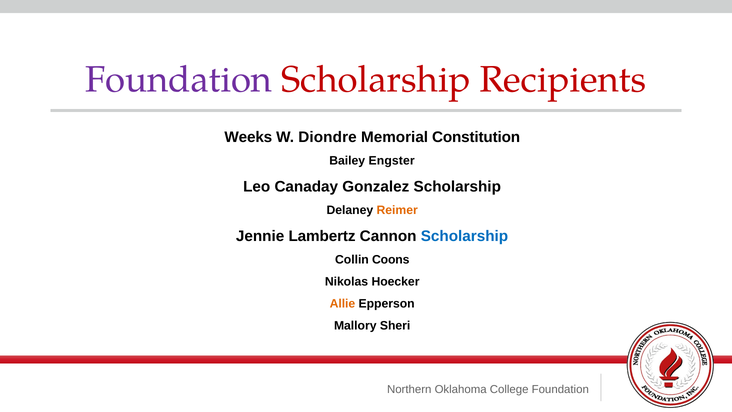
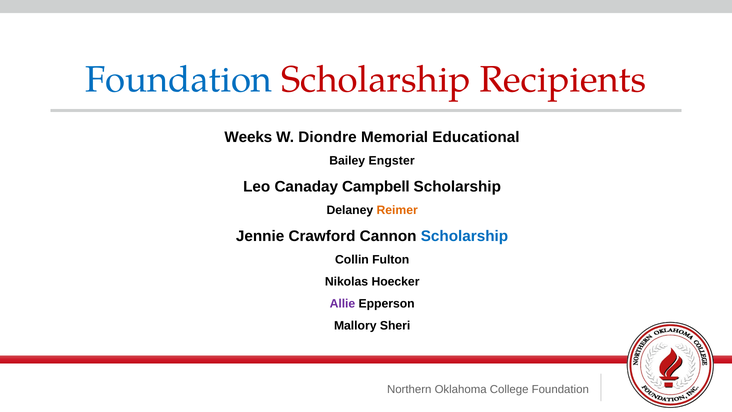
Foundation colour: purple -> blue (179, 79)
Constitution: Constitution -> Educational (476, 137)
Gonzalez: Gonzalez -> Campbell (376, 187)
Lambertz: Lambertz -> Crawford (322, 236)
Coons: Coons -> Fulton (391, 260)
Allie colour: orange -> purple (342, 303)
